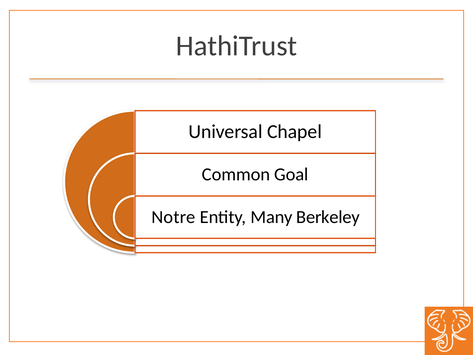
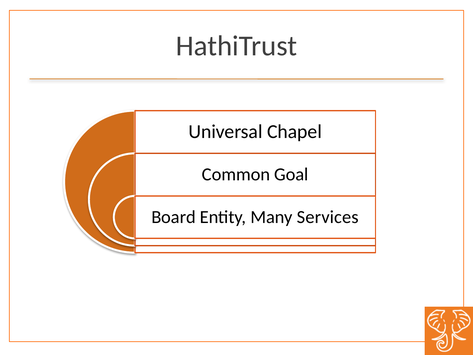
Notre: Notre -> Board (174, 217)
Berkeley: Berkeley -> Services (328, 217)
